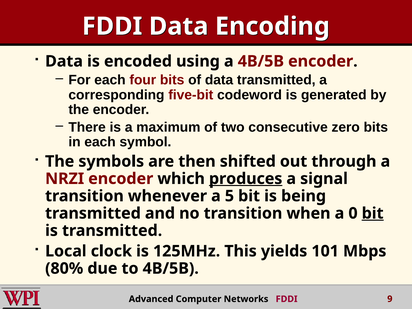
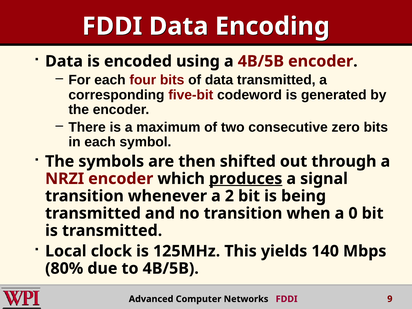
5: 5 -> 2 (229, 196)
bit underline: present -> none (373, 213)
101: 101 -> 140 (325, 251)
